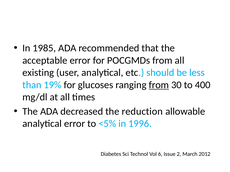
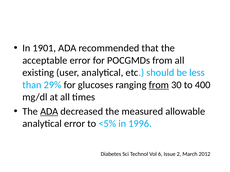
1985: 1985 -> 1901 (44, 48)
19%: 19% -> 29% (53, 85)
ADA underline: none -> present (49, 112)
reduction: reduction -> measured (142, 112)
